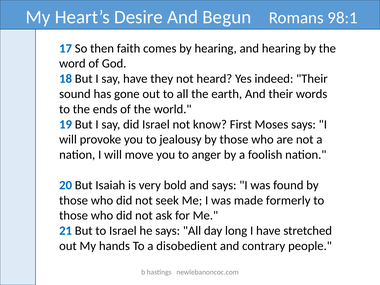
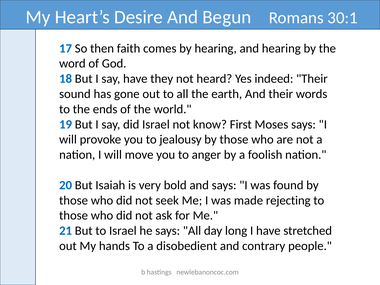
98:1: 98:1 -> 30:1 (343, 18)
formerly: formerly -> rejecting (288, 200)
